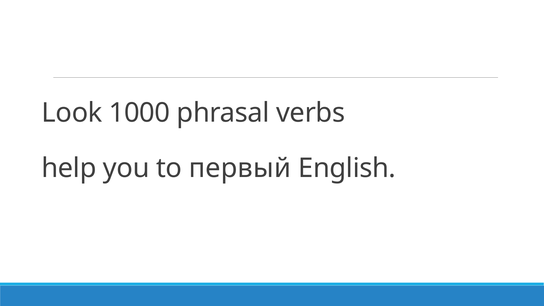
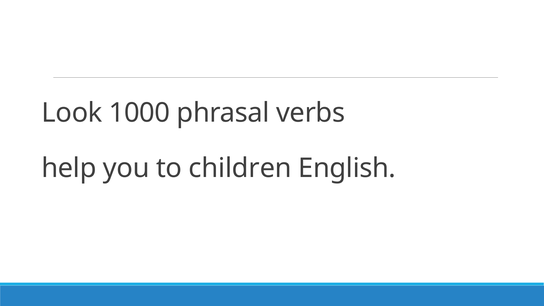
первый: первый -> children (240, 168)
